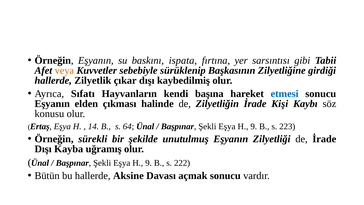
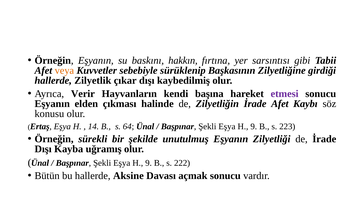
ispata: ispata -> hakkın (183, 60)
Sıfatı: Sıfatı -> Verir (83, 94)
etmesi colour: blue -> purple (285, 94)
İrade Kişi: Kişi -> Afet (280, 104)
